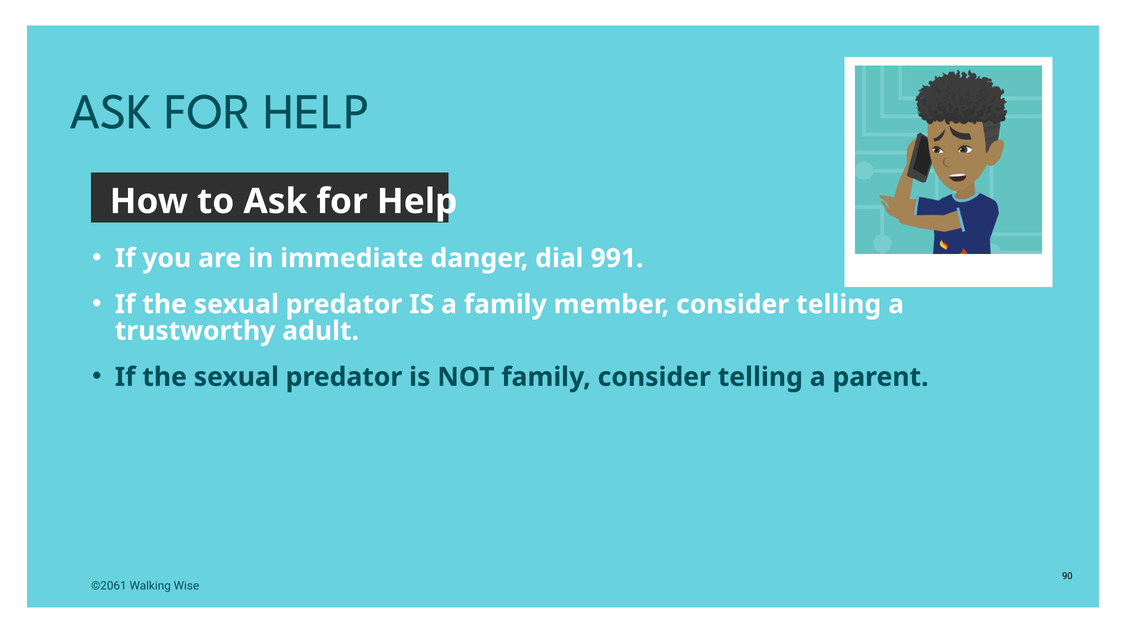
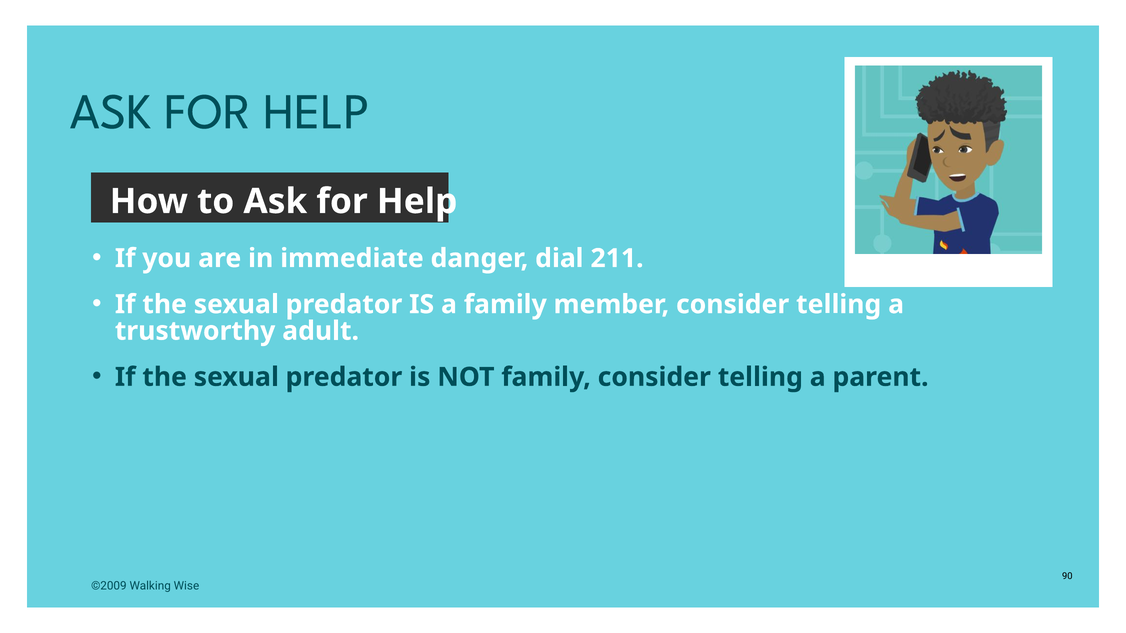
991: 991 -> 211 (617, 259)
©2061: ©2061 -> ©2009 (109, 586)
